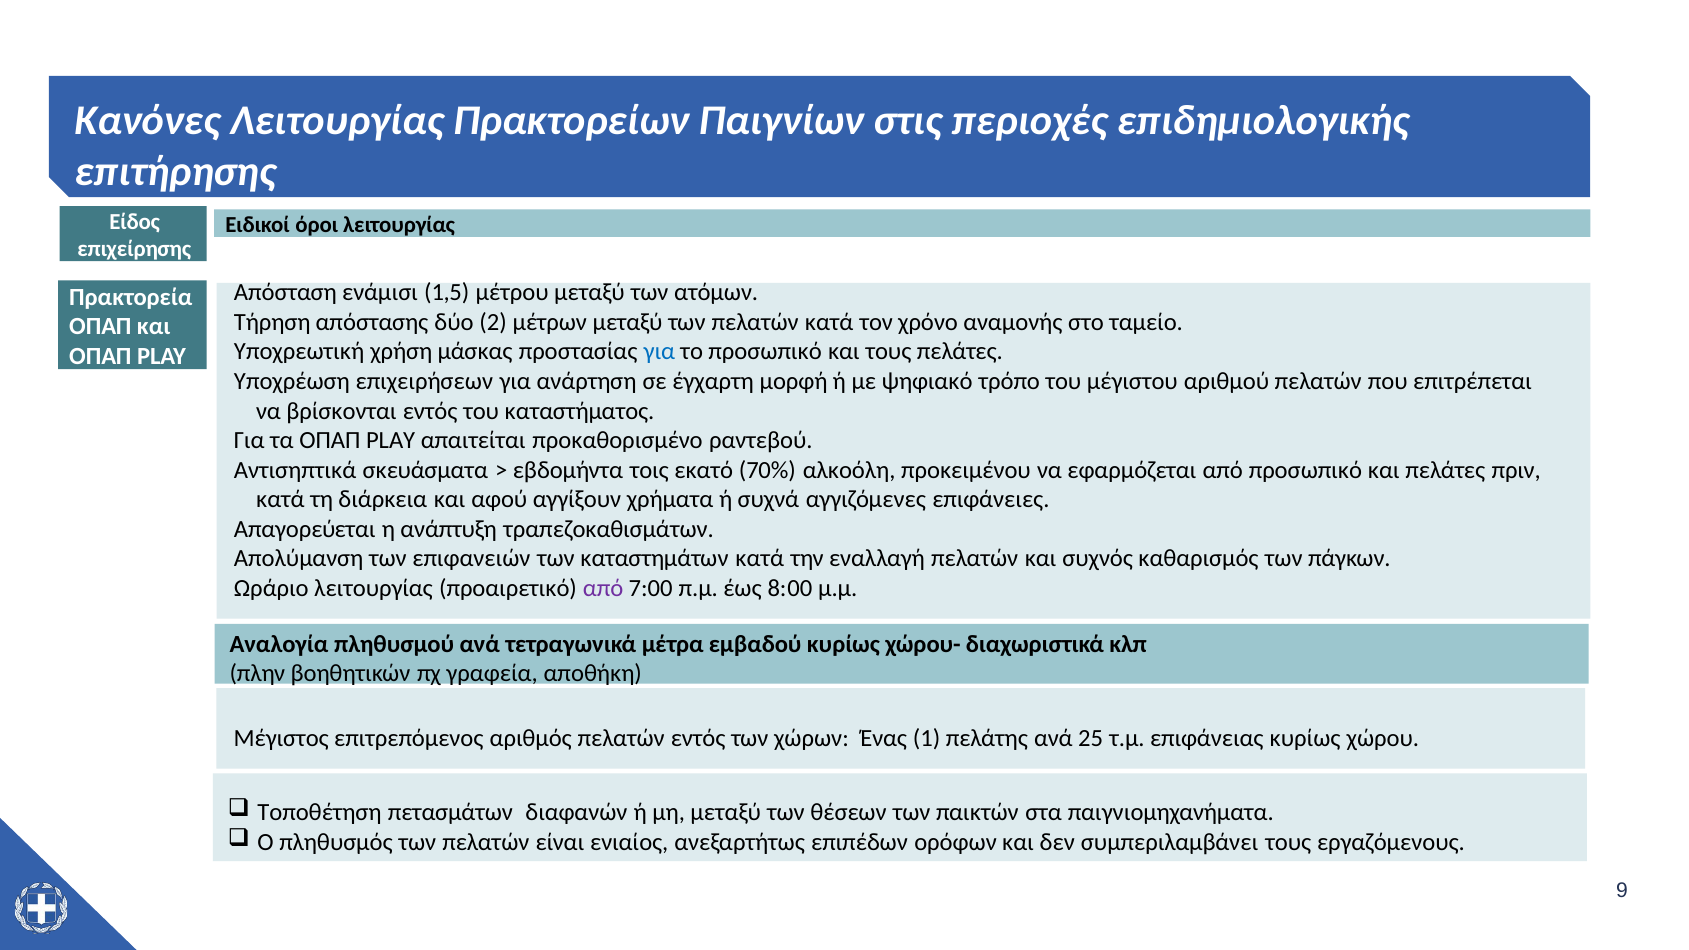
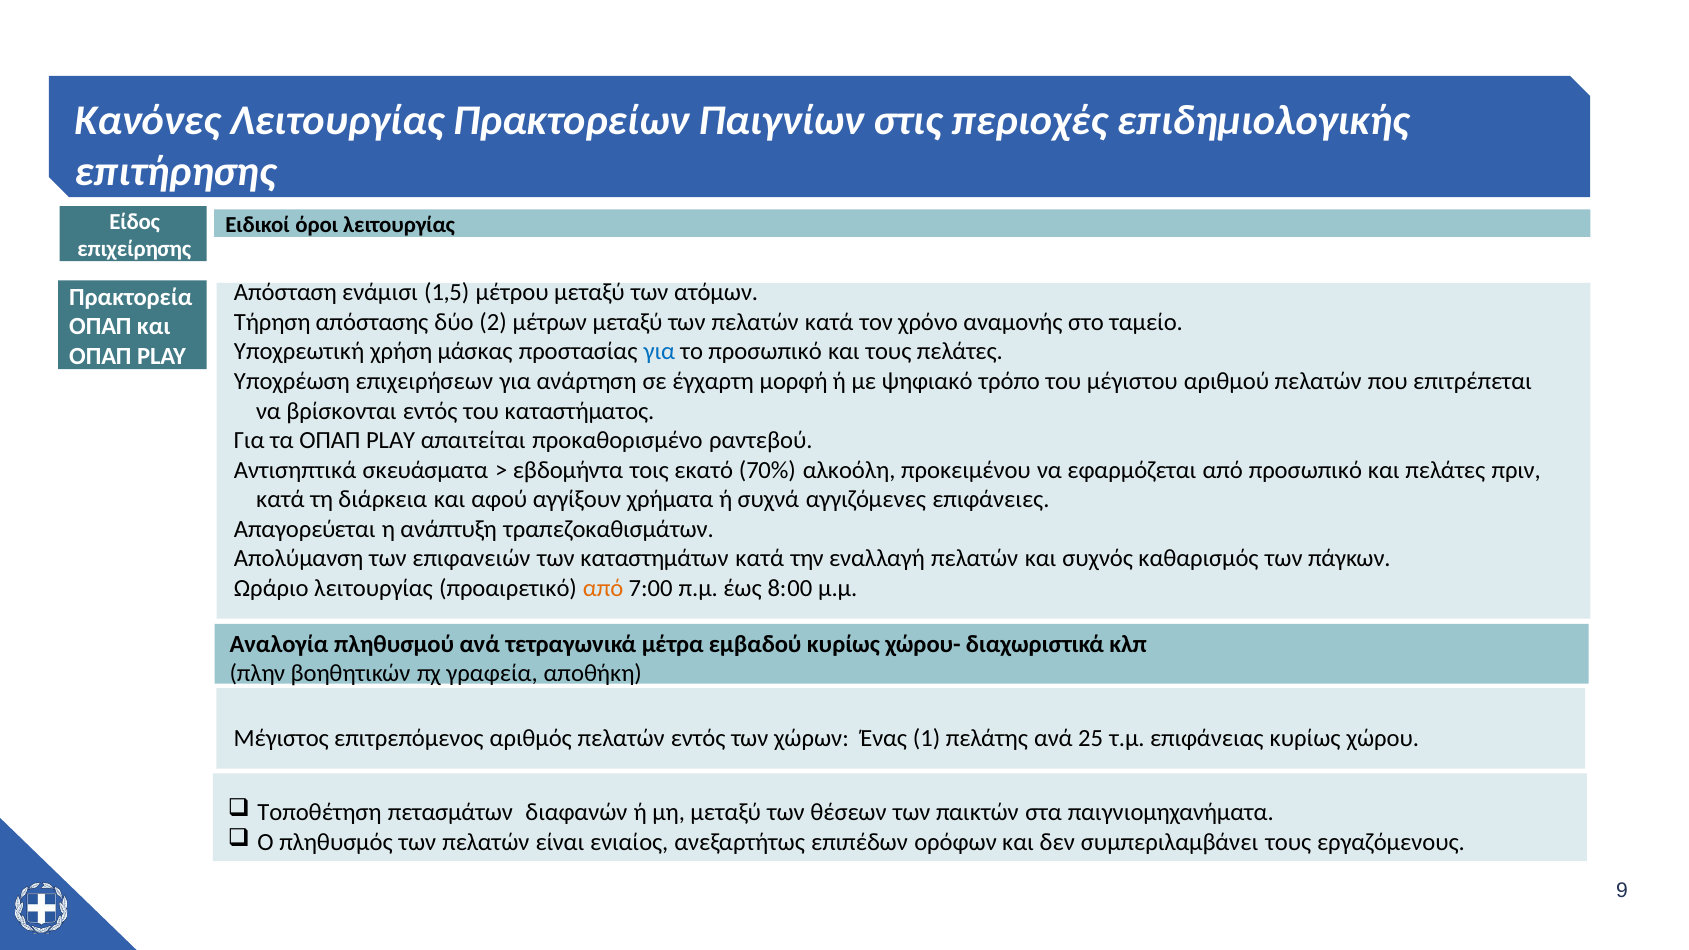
από colour: purple -> orange (603, 588)
